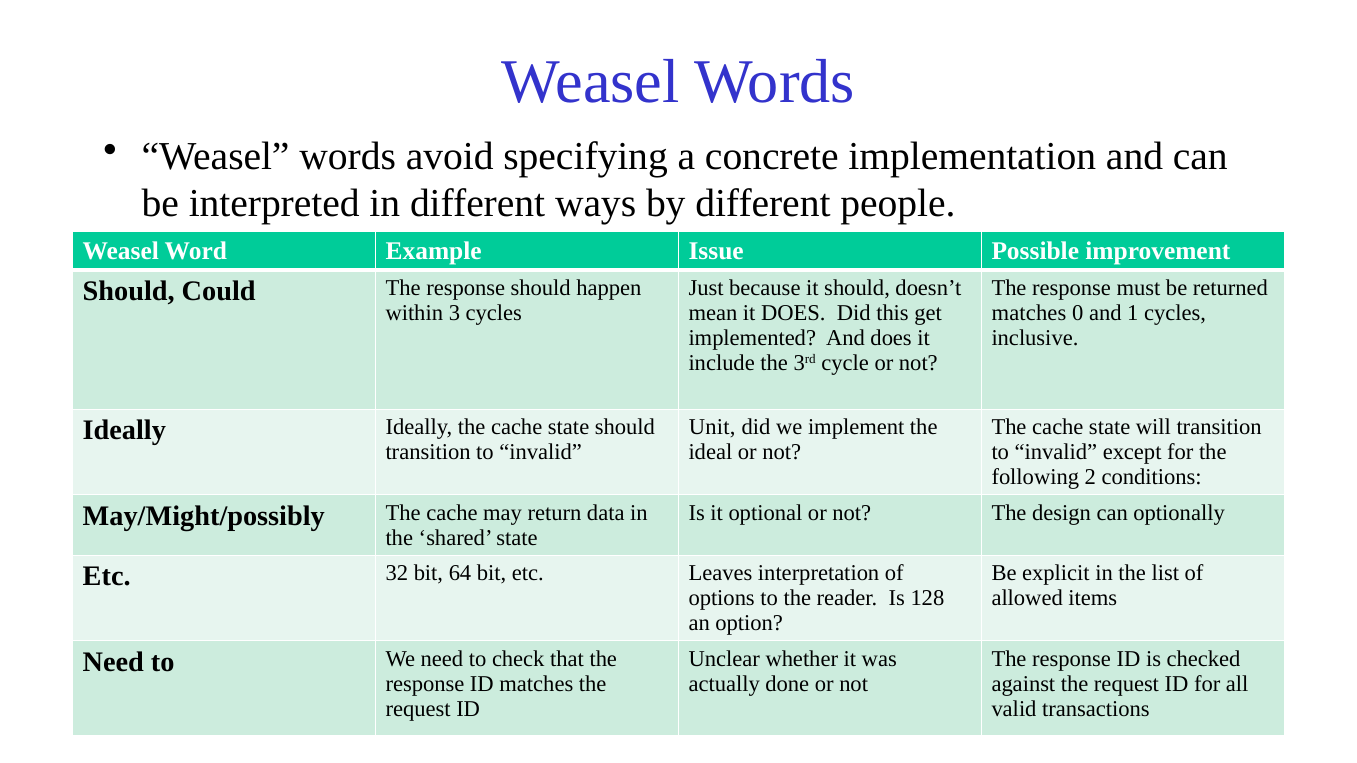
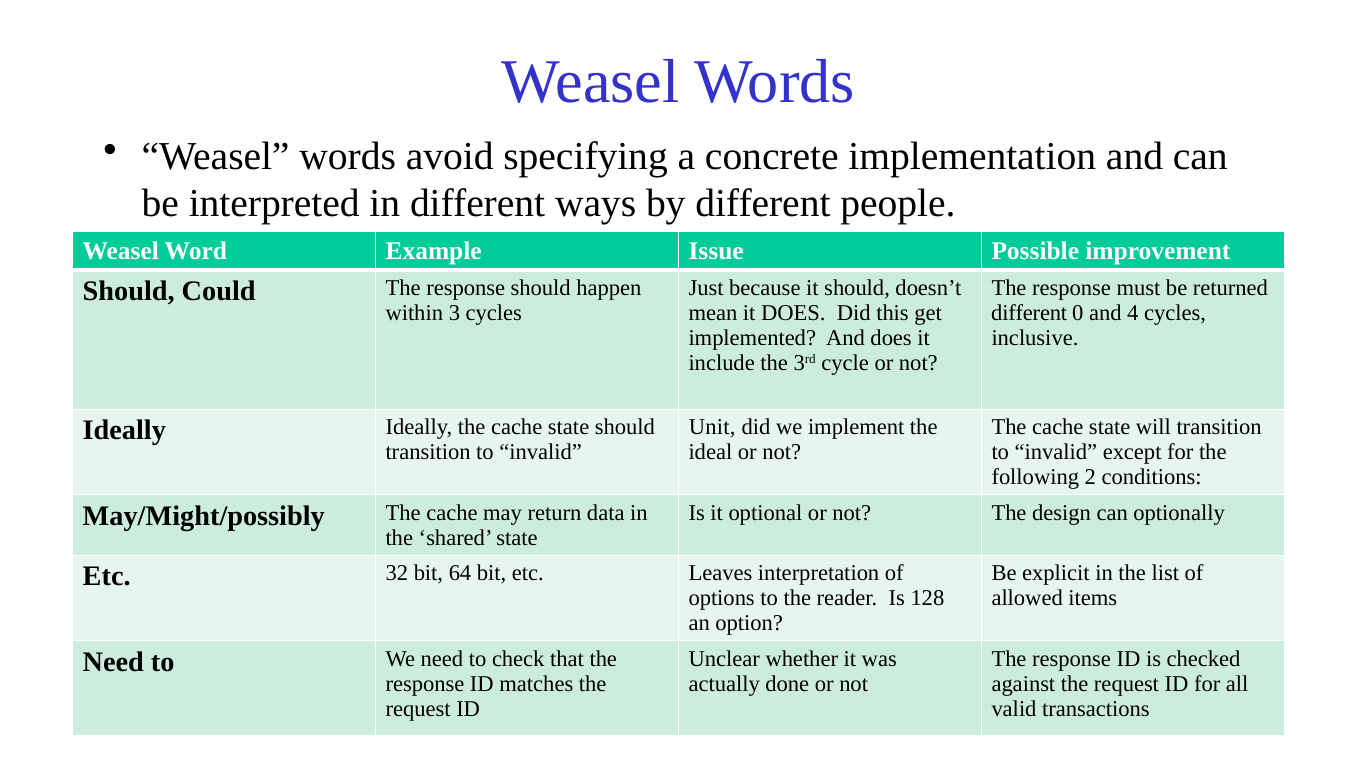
matches: matches -> different (1029, 313)
1: 1 -> 4 (1133, 313)
